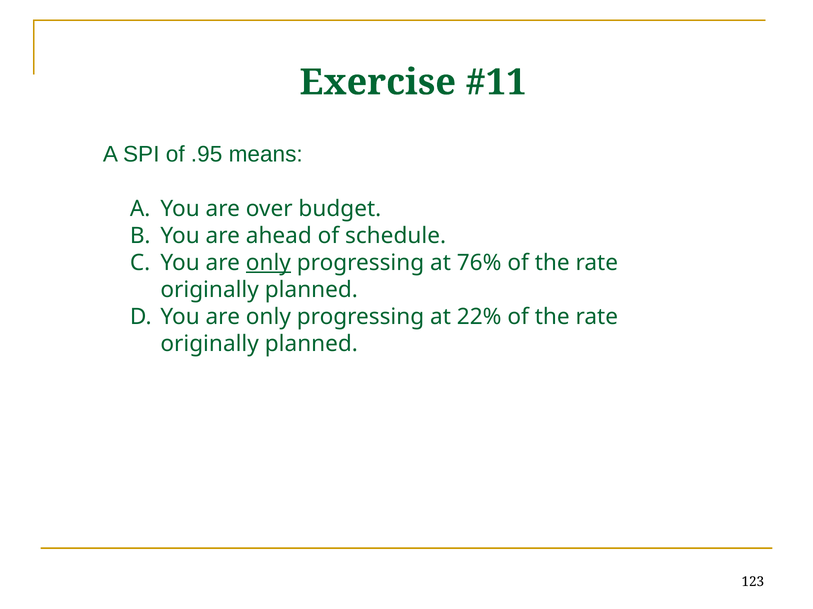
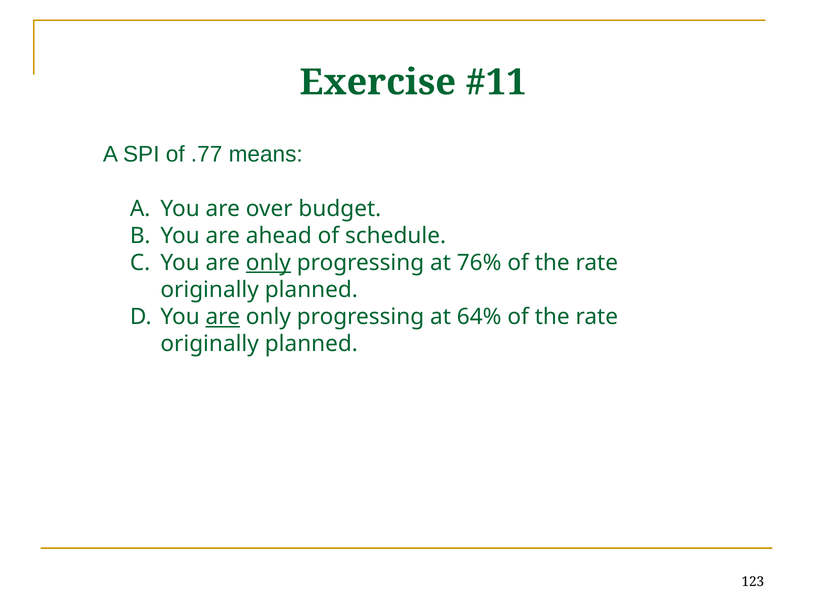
.95: .95 -> .77 (207, 155)
are underline: none -> present (223, 317)
22%: 22% -> 64% (479, 317)
